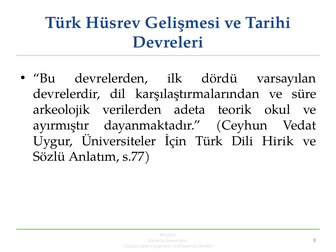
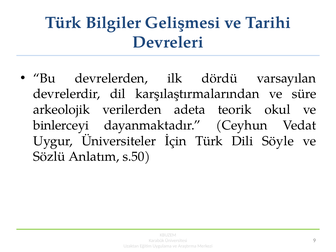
Hüsrev: Hüsrev -> Bilgiler (113, 23)
ayırmıştır: ayırmıştır -> binlerceyi (61, 125)
Hirik: Hirik -> Söyle (278, 141)
s.77: s.77 -> s.50 (137, 157)
